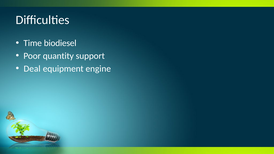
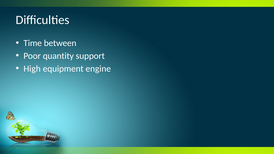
biodiesel: biodiesel -> between (60, 43)
Deal: Deal -> High (32, 69)
